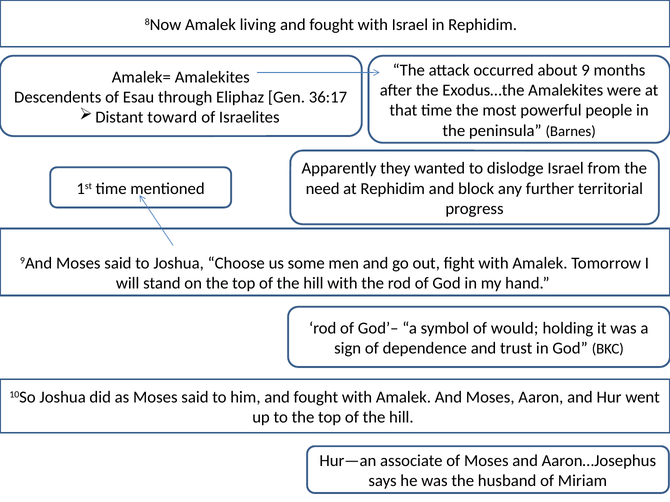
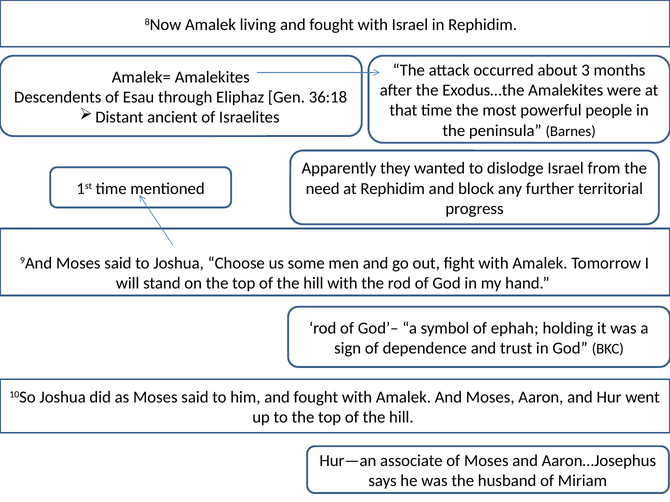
9: 9 -> 3 (586, 70)
36:17: 36:17 -> 36:18 (328, 97)
toward: toward -> ancient (172, 117)
would: would -> ephah (515, 328)
